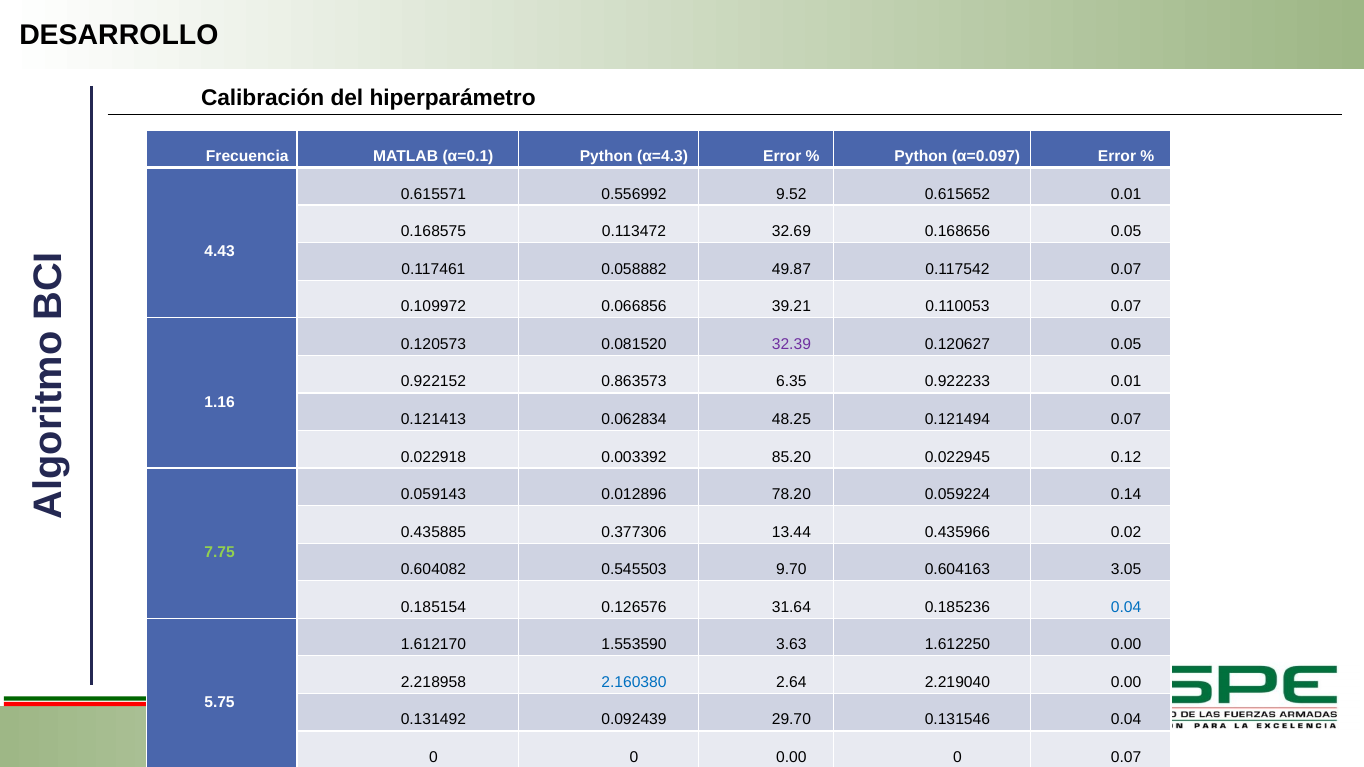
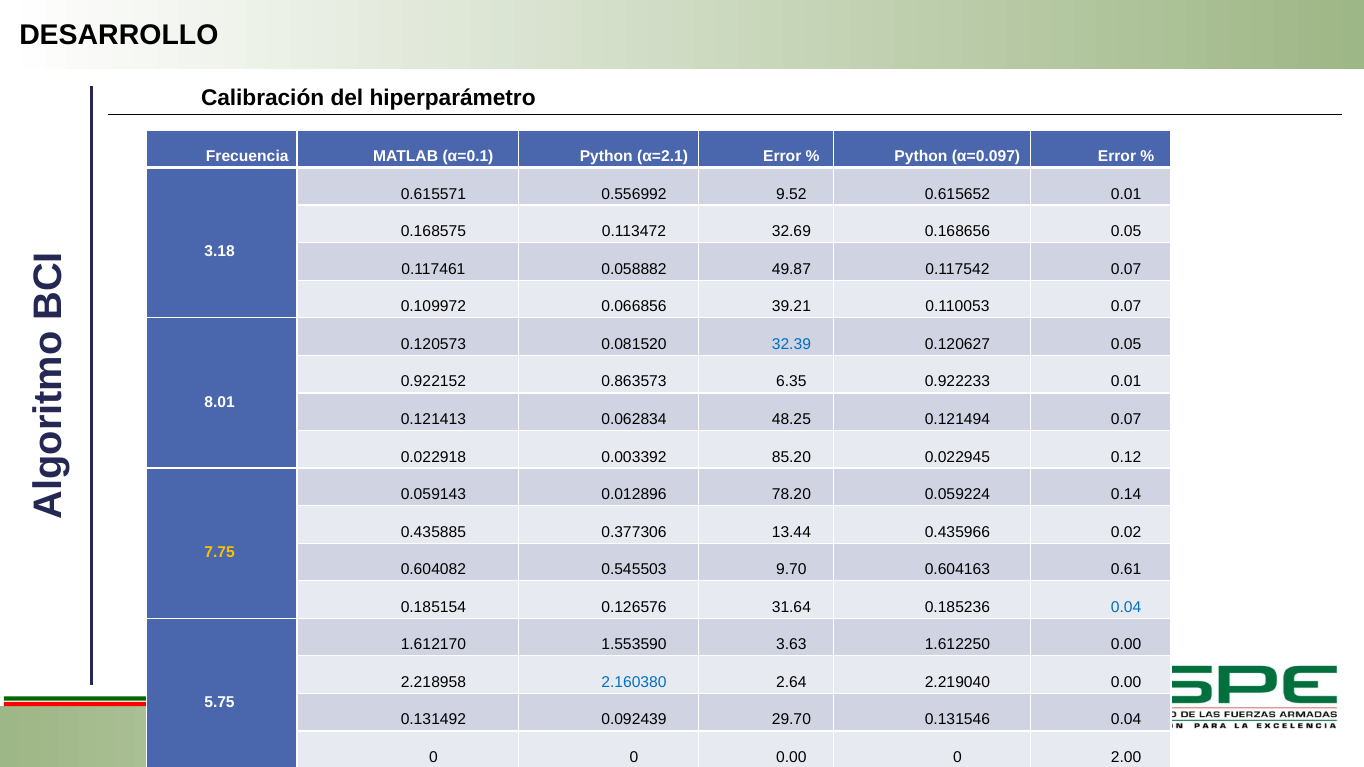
α=4.3: α=4.3 -> α=2.1 (663, 156)
4.43: 4.43 -> 3.18 (220, 252)
32.39 colour: purple -> blue (791, 344)
1.16: 1.16 -> 8.01 (220, 402)
7.75 colour: light green -> yellow (220, 552)
3.05: 3.05 -> 0.61 (1126, 570)
0 0.07: 0.07 -> 2.00 (1126, 758)
